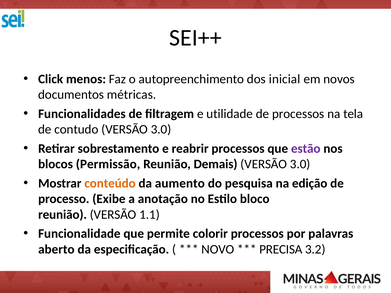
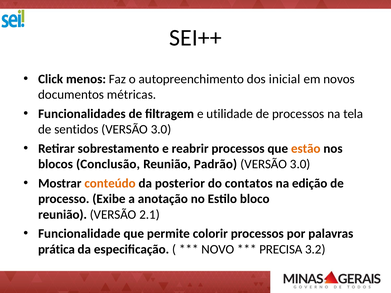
contudo: contudo -> sentidos (76, 130)
estão colour: purple -> orange (306, 149)
Permissão: Permissão -> Conclusão (108, 164)
Demais: Demais -> Padrão (215, 164)
aumento: aumento -> posterior (180, 183)
pesquisa: pesquisa -> contatos (249, 183)
1.1: 1.1 -> 2.1 (149, 215)
aberto: aberto -> prática (56, 249)
